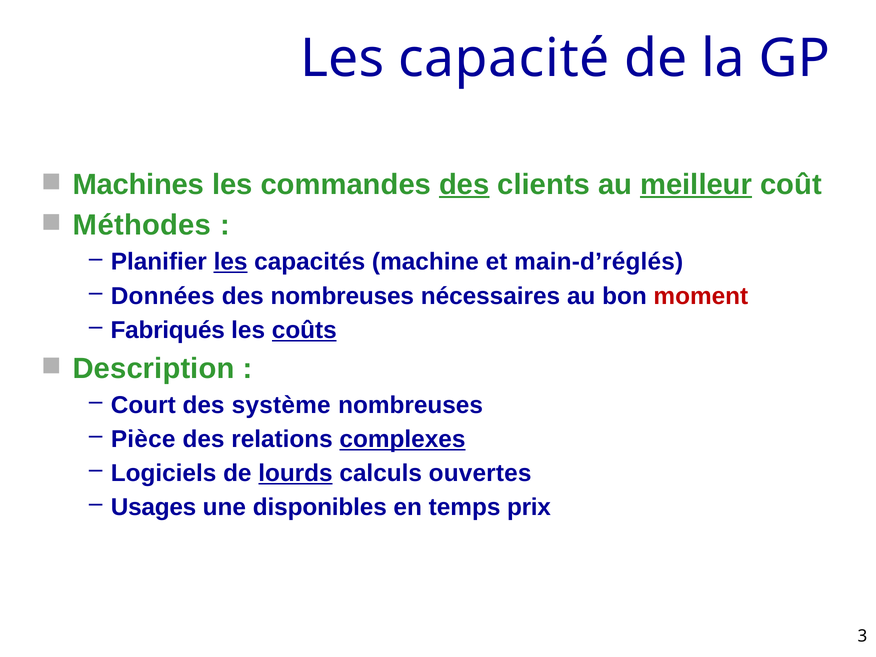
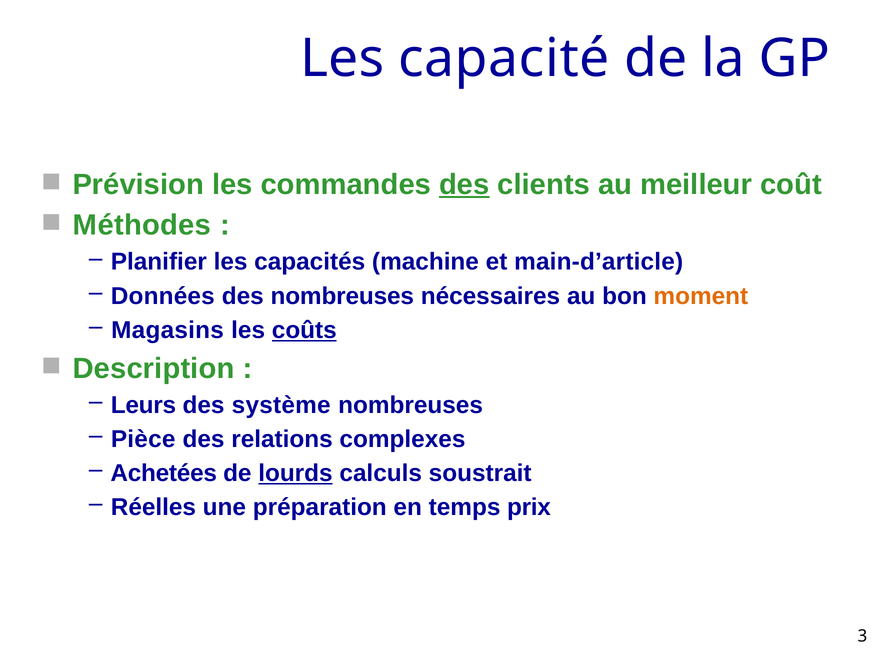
Machines: Machines -> Prévision (138, 184)
meilleur underline: present -> none (696, 184)
les underline: present -> none (231, 262)
main-d’réglés: main-d’réglés -> main-d’article (599, 262)
moment colour: red -> orange (701, 296)
Fabriqués: Fabriqués -> Magasins (168, 330)
Court: Court -> Leurs (143, 405)
complexes underline: present -> none (402, 439)
Logiciels: Logiciels -> Achetées (164, 473)
ouvertes: ouvertes -> soustrait (480, 473)
Usages: Usages -> Réelles (153, 507)
disponibles: disponibles -> préparation (320, 507)
